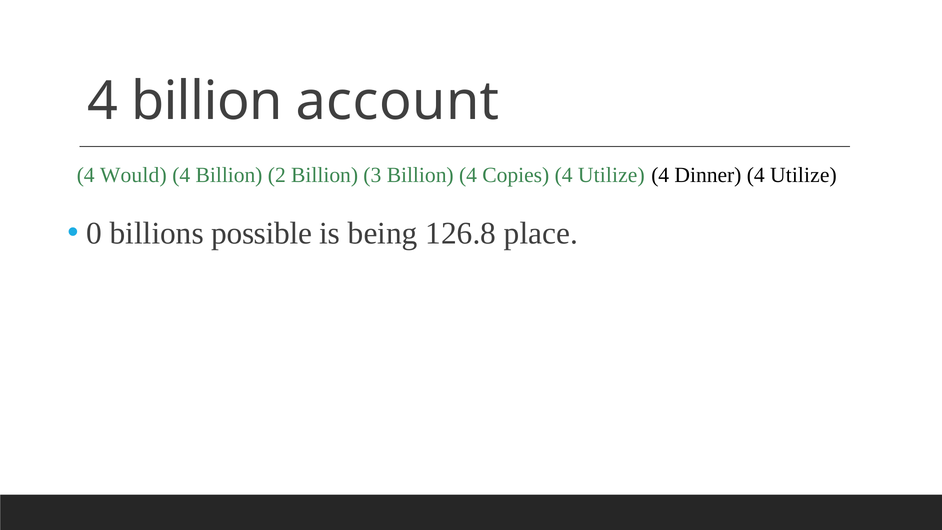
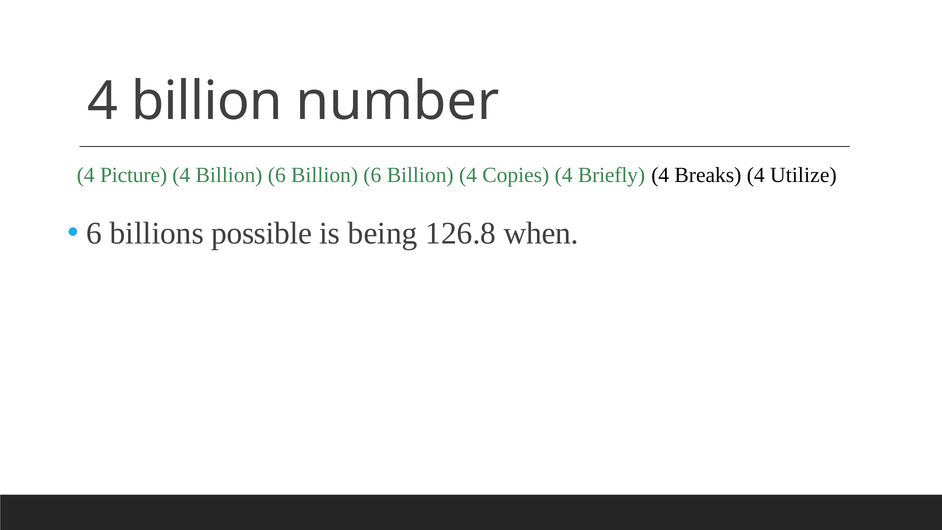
account: account -> number (398, 101)
Would: Would -> Picture (134, 175)
4 Billion 2: 2 -> 6 (277, 175)
3: 3 -> 6 (372, 175)
Utilize: Utilize -> Briefly (611, 175)
Dinner: Dinner -> Breaks (708, 175)
0: 0 -> 6 (94, 233)
place: place -> when (541, 233)
